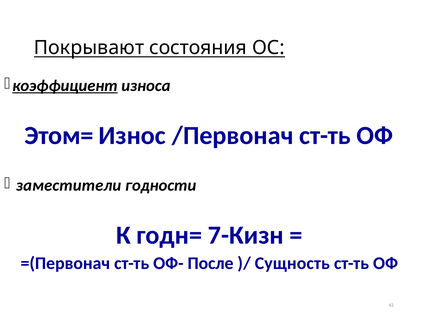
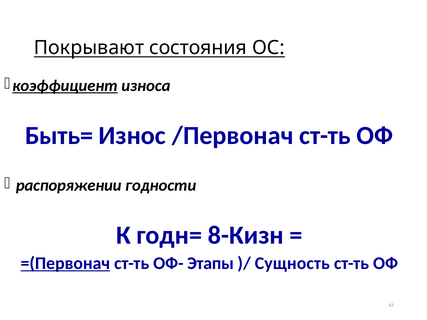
Этом=: Этом= -> Быть= (59, 136)
заместители: заместители -> распоряжении (69, 185)
7-Кизн: 7-Кизн -> 8-Кизн (246, 235)
=(Первонач underline: none -> present (65, 263)
После: После -> Этапы (211, 263)
